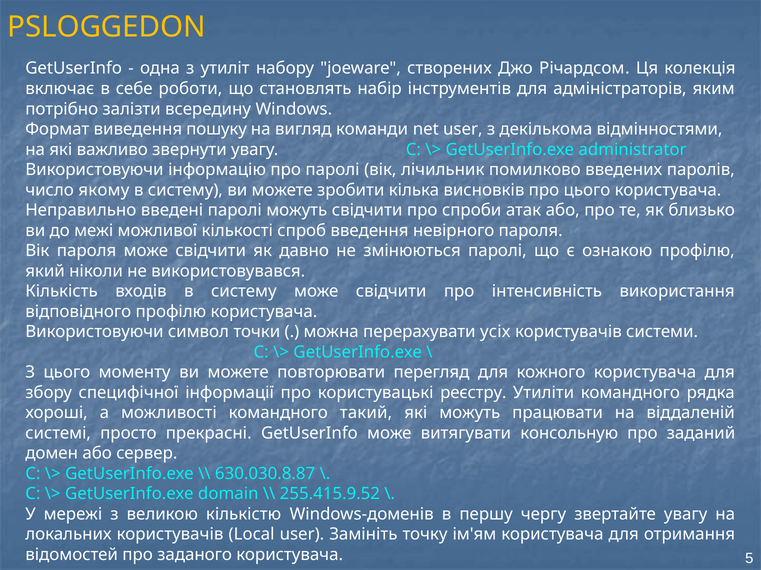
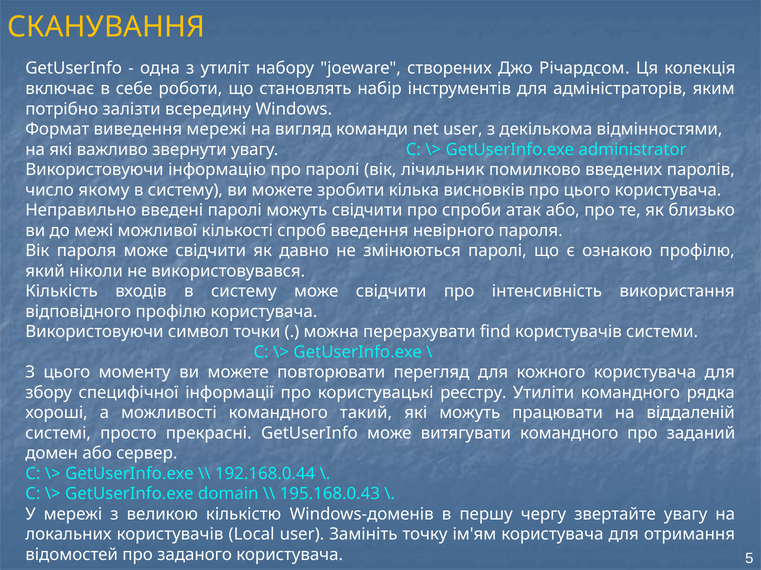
PSLOGGEDON: PSLOGGEDON -> СКАНУВАННЯ (106, 27)
виведення пошуку: пошуку -> мережі (216, 129)
усіх: усіх -> find (495, 332)
витягувати консольную: консольную -> командного (569, 434)
630.030.8.87: 630.030.8.87 -> 192.168.0.44 (265, 474)
255.415.9.52: 255.415.9.52 -> 195.168.0.43 (330, 494)
